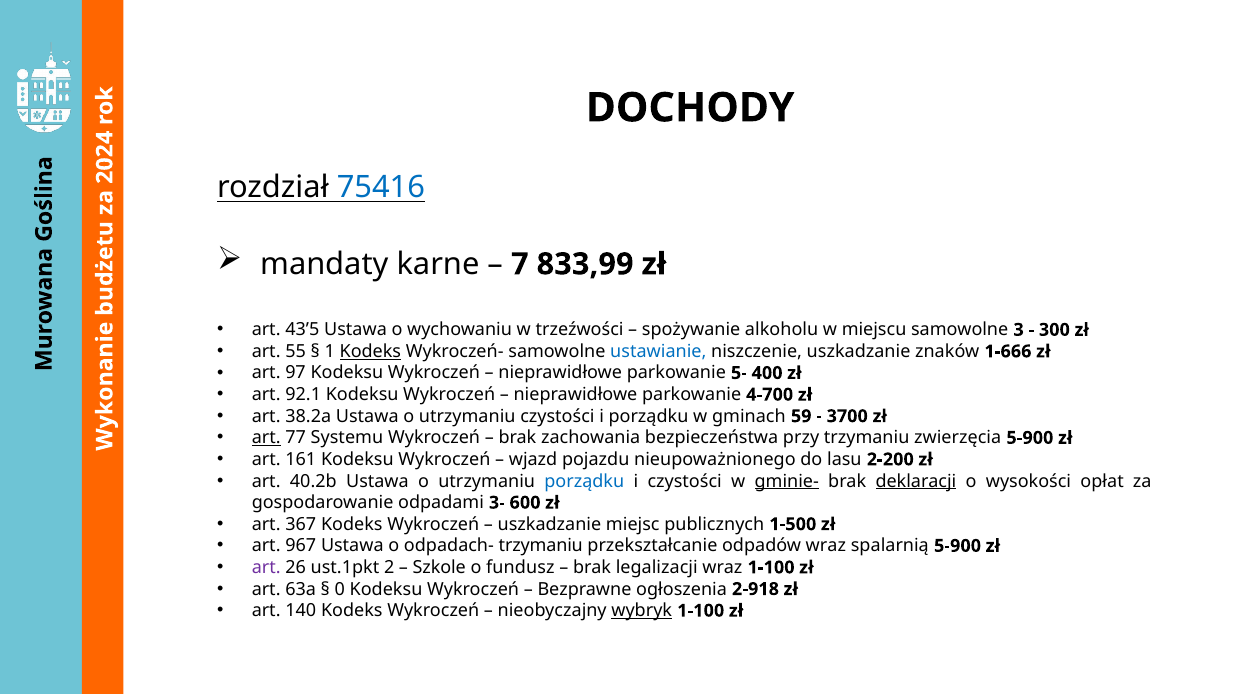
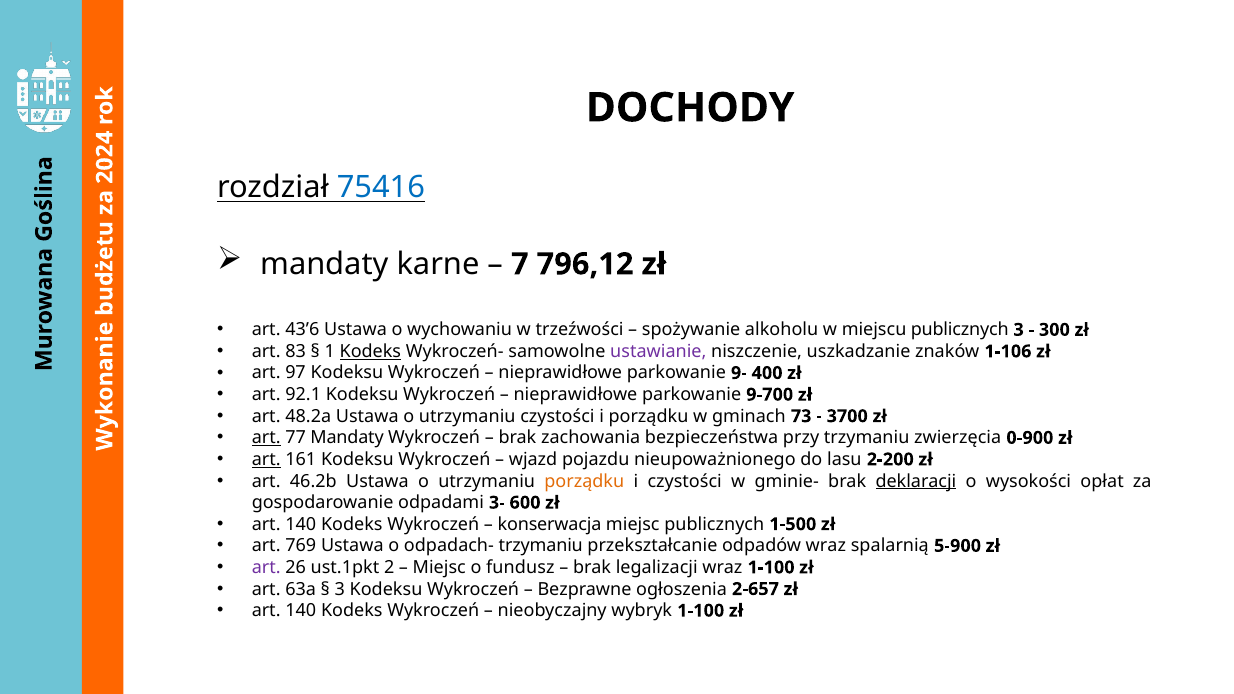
833,99: 833,99 -> 796,12 (585, 264)
43’5: 43’5 -> 43’6 (302, 330)
miejscu samowolne: samowolne -> publicznych (960, 330)
55: 55 -> 83 (296, 352)
ustawianie colour: blue -> purple (658, 352)
1-666: 1-666 -> 1-106 (1008, 352)
5-: 5- -> 9- (739, 373)
4-700: 4-700 -> 9-700 (770, 395)
38.2a: 38.2a -> 48.2a (308, 416)
59: 59 -> 73 (801, 416)
77 Systemu: Systemu -> Mandaty (347, 438)
zwierzęcia 5-900: 5-900 -> 0-900 (1030, 438)
art underline: none -> present (266, 460)
40.2b: 40.2b -> 46.2b (313, 481)
porządku colour: blue -> orange (584, 481)
gminie- underline: present -> none (787, 481)
367: 367 -> 140 (301, 524)
uszkadzanie: uszkadzanie -> konserwacja (550, 524)
967: 967 -> 769 (301, 546)
Szkole: Szkole -> Miejsc (439, 568)
0: 0 -> 3 (340, 589)
2-918: 2-918 -> 2-657 (755, 589)
wybryk underline: present -> none (642, 611)
